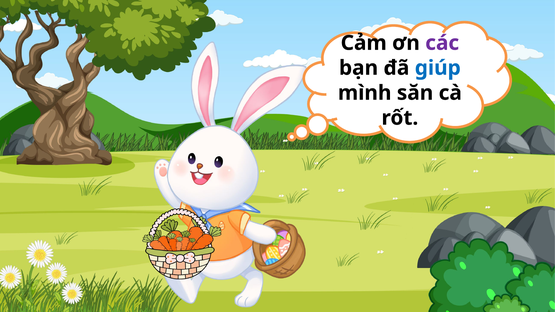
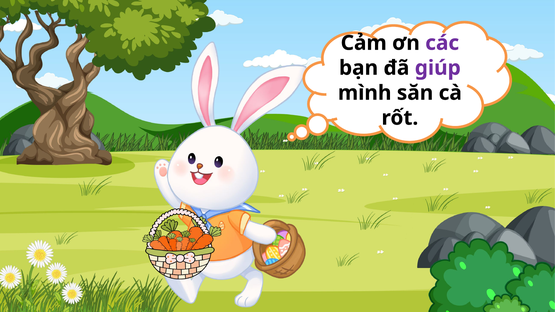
giúp colour: blue -> purple (438, 68)
